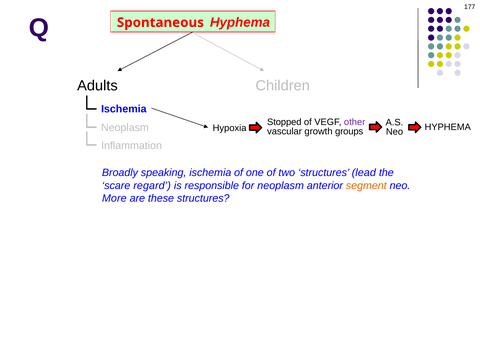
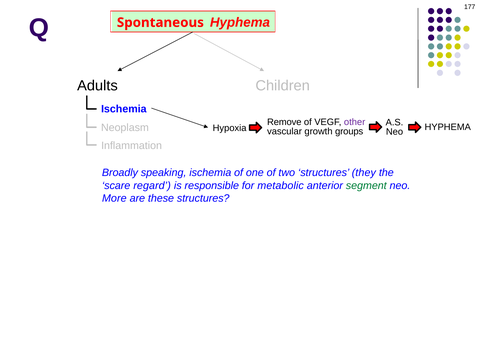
Stopped: Stopped -> Remove (284, 122)
lead: lead -> they (364, 173)
for neoplasm: neoplasm -> metabolic (281, 186)
segment colour: orange -> green (366, 186)
